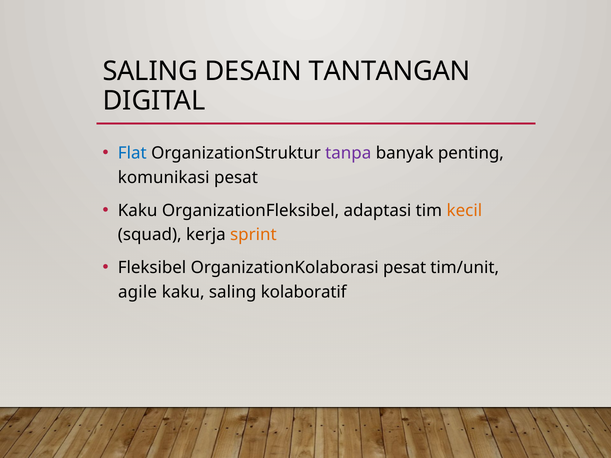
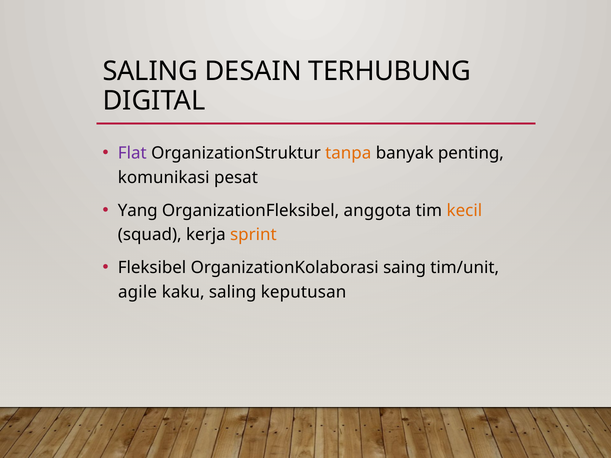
TANTANGAN: TANTANGAN -> TERHUBUNG (390, 71)
Flat colour: blue -> purple (132, 153)
tanpa colour: purple -> orange (348, 153)
Kaku: Kaku -> Yang (138, 211)
adaptasi: adaptasi -> anggota (377, 211)
OrganizationKolaborasi pesat: pesat -> saing (405, 268)
kolaboratif: kolaboratif -> keputusan (304, 292)
